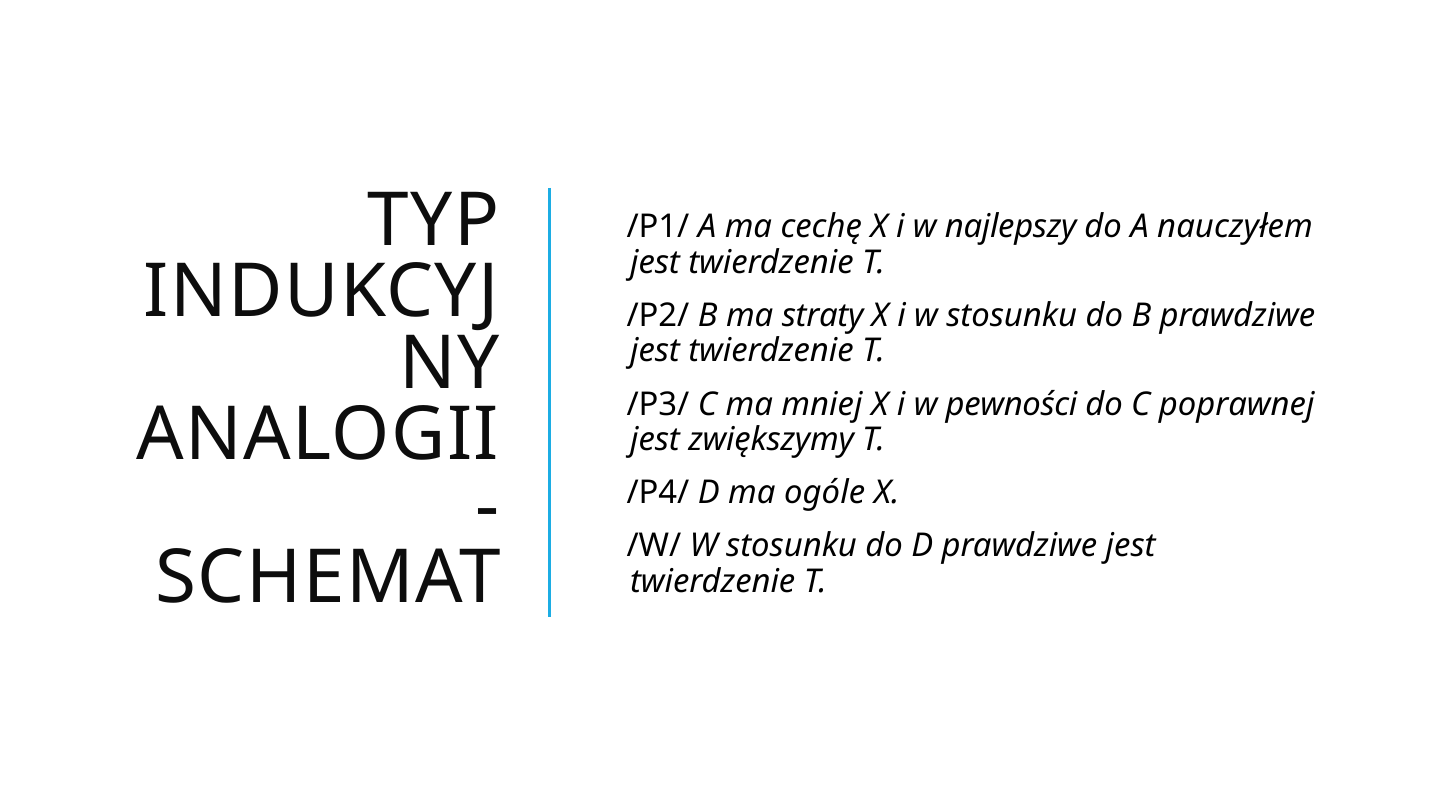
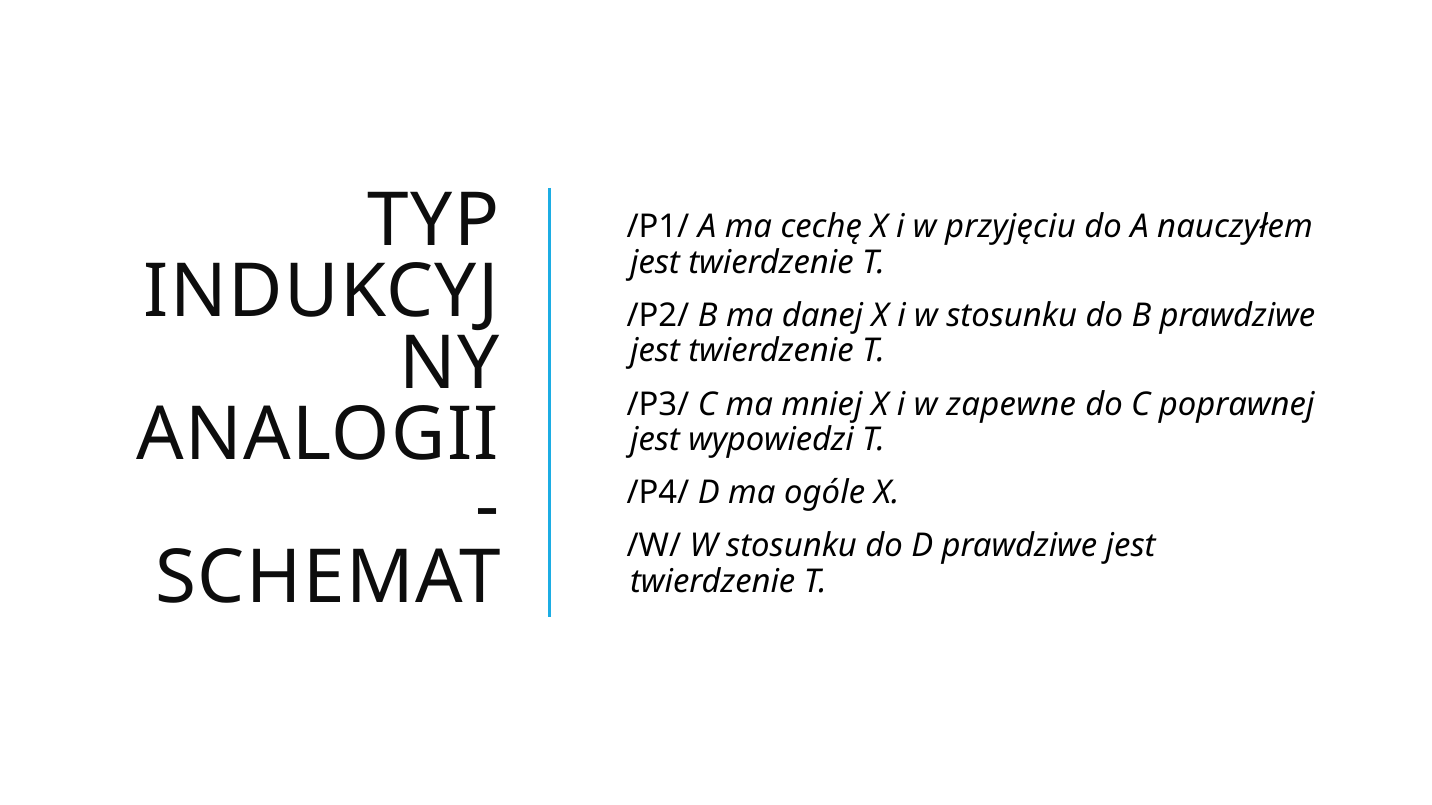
najlepszy: najlepszy -> przyjęciu (1010, 227)
straty: straty -> danej (823, 316)
pewności: pewności -> zapewne (1011, 404)
zwiększymy: zwiększymy -> wypowiedzi (771, 440)
